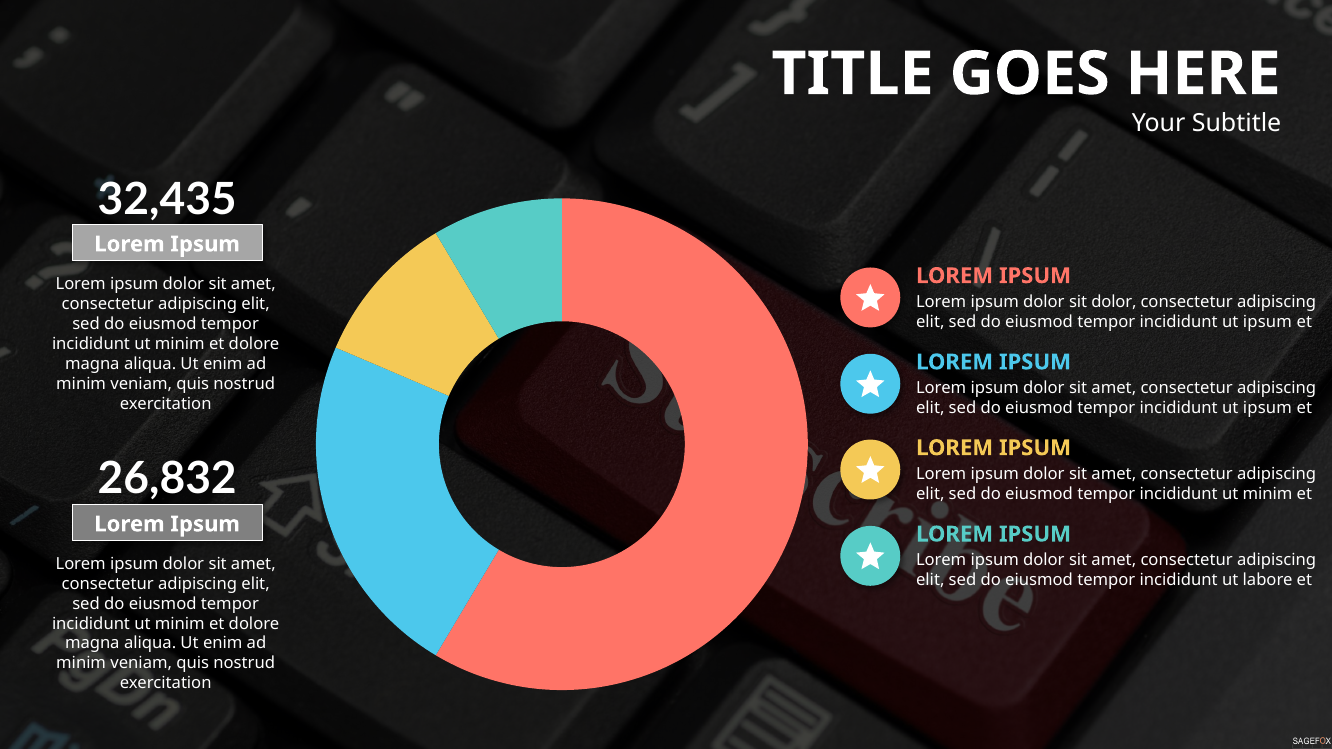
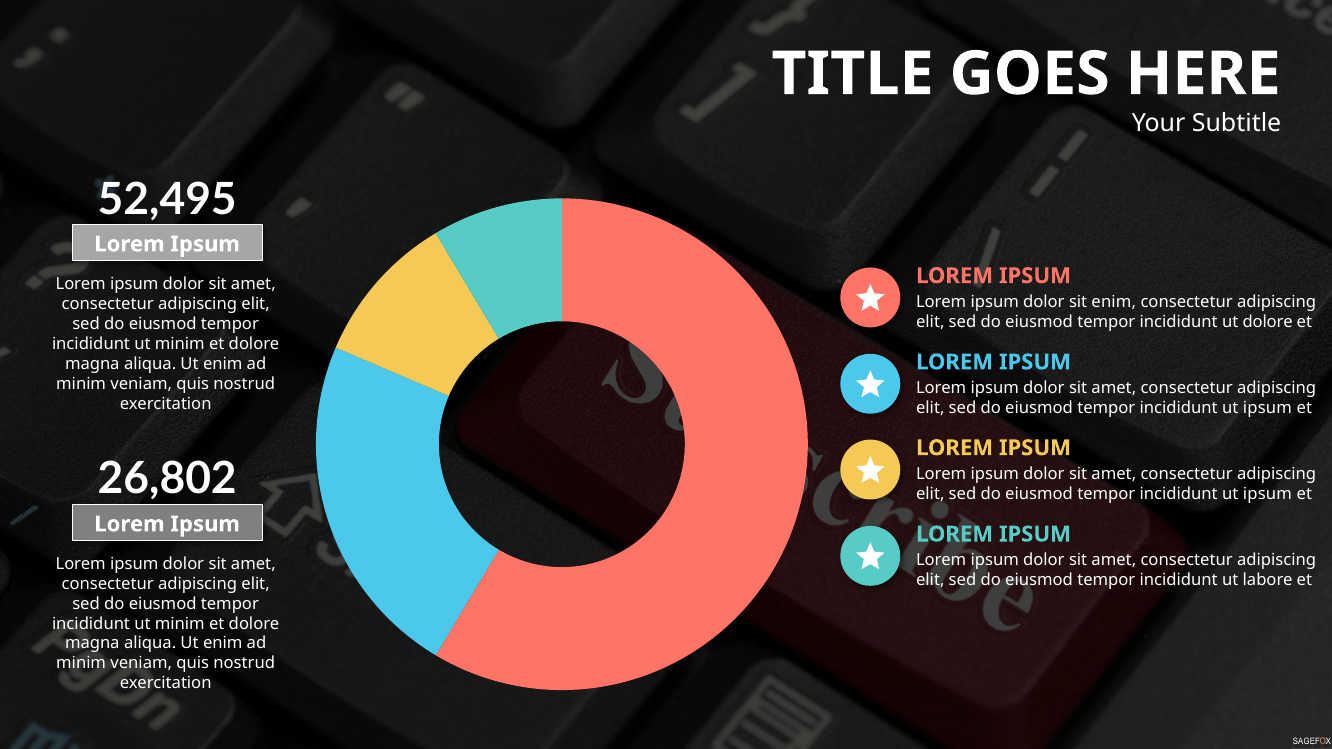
32,435: 32,435 -> 52,495 (167, 199)
sit dolor: dolor -> enim (1114, 302)
ipsum: ipsum -> dolore (1268, 322)
26,832: 26,832 -> 26,802 (167, 479)
minim: minim -> ipsum (1267, 494)
